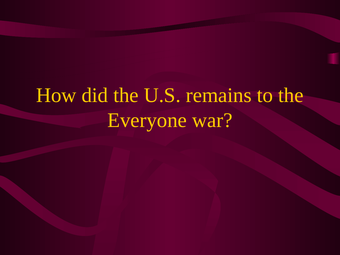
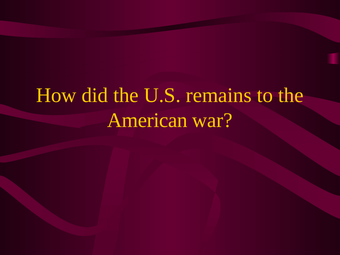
Everyone: Everyone -> American (147, 120)
